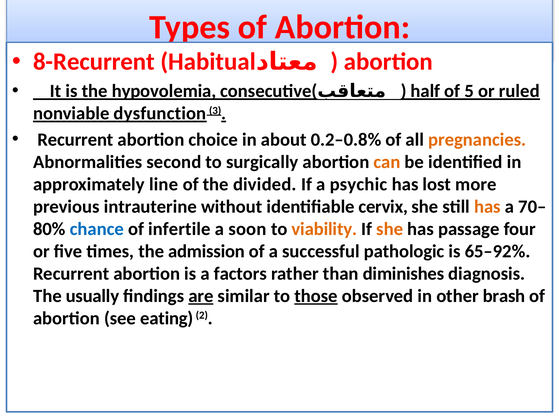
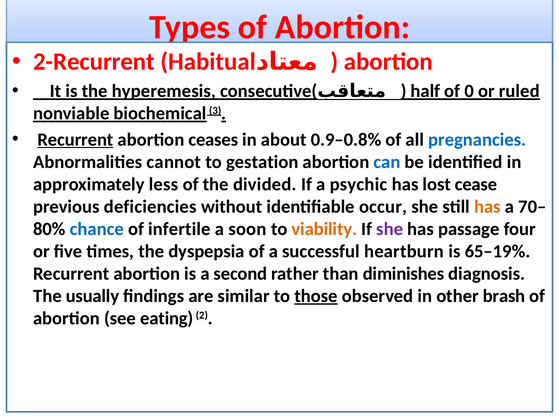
8-Recurrent: 8-Recurrent -> 2-Recurrent (94, 62)
hypovolemia: hypovolemia -> hyperemesis (164, 91)
5: 5 -> 0 (469, 91)
dysfunction: dysfunction -> biochemical (160, 114)
Recurrent underline: none -> present (75, 140)
choice: choice -> ceases (213, 140)
0.2–0.8%: 0.2–0.8% -> 0.9–0.8% (346, 140)
pregnancies colour: orange -> blue (477, 140)
second: second -> cannot (174, 162)
surgically: surgically -> gestation (262, 162)
can colour: orange -> blue (387, 162)
line: line -> less (164, 184)
more: more -> cease (476, 184)
intrauterine: intrauterine -> deficiencies (150, 207)
cervix: cervix -> occur (383, 207)
she colour: orange -> purple (390, 229)
admission: admission -> dyspepsia (206, 251)
pathologic: pathologic -> heartburn (404, 251)
65–92%: 65–92% -> 65–19% (498, 251)
factors: factors -> second (240, 274)
are underline: present -> none (201, 296)
